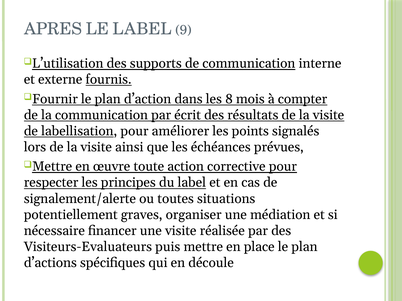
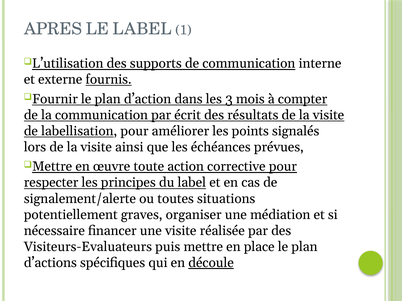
9: 9 -> 1 (184, 30)
8: 8 -> 3 (229, 99)
découle underline: none -> present (211, 263)
